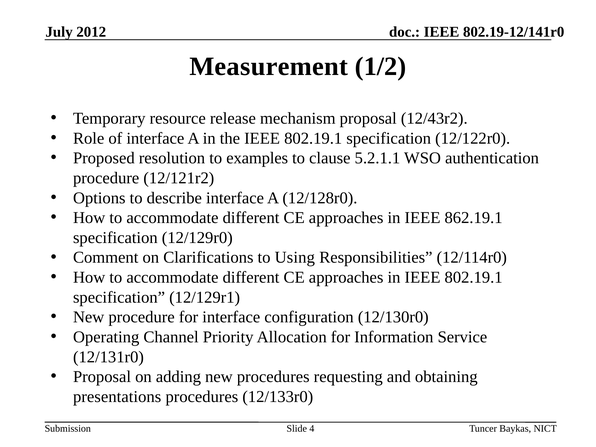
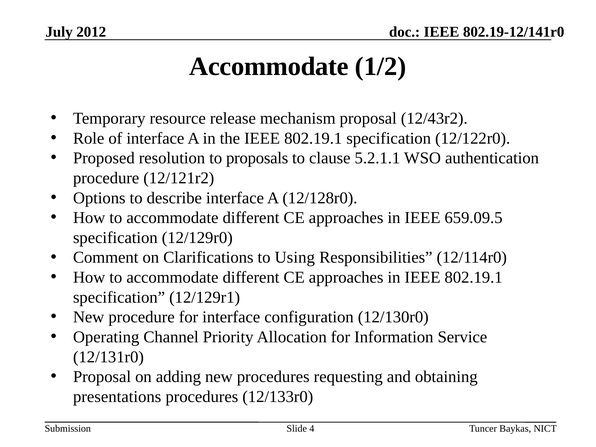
Measurement: Measurement -> Accommodate (269, 66)
examples: examples -> proposals (257, 158)
862.19.1: 862.19.1 -> 659.09.5 (474, 218)
